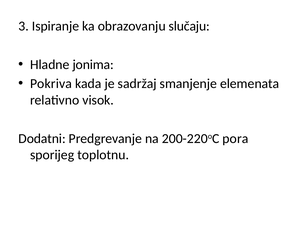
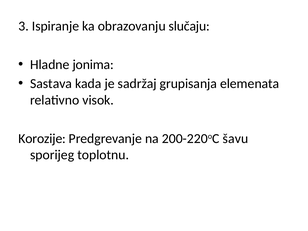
Pokriva: Pokriva -> Sastava (51, 84)
smanjenje: smanjenje -> grupisanja (188, 84)
Dodatni: Dodatni -> Korozije (42, 138)
pora: pora -> šavu (235, 138)
